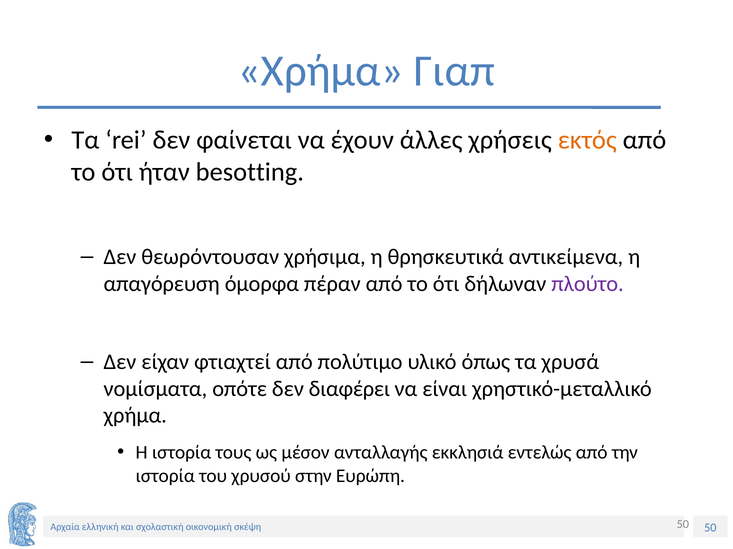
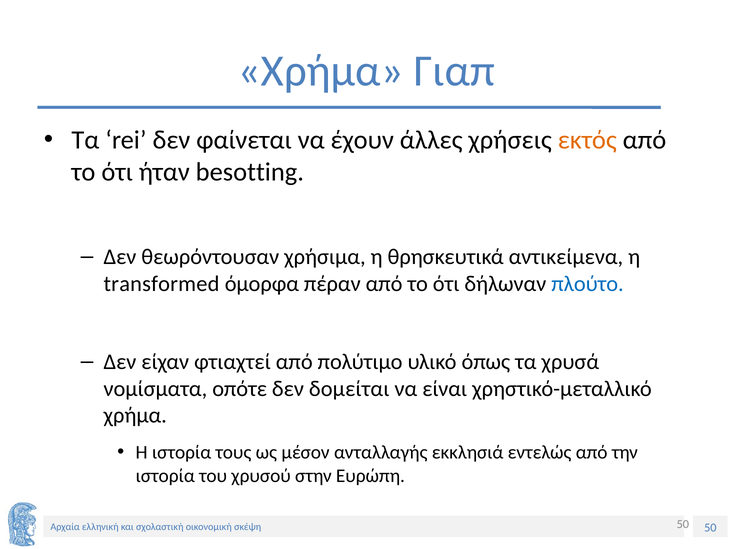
απαγόρευση: απαγόρευση -> transformed (161, 284)
πλούτο colour: purple -> blue (588, 284)
διαφέρει: διαφέρει -> δομείται (349, 389)
